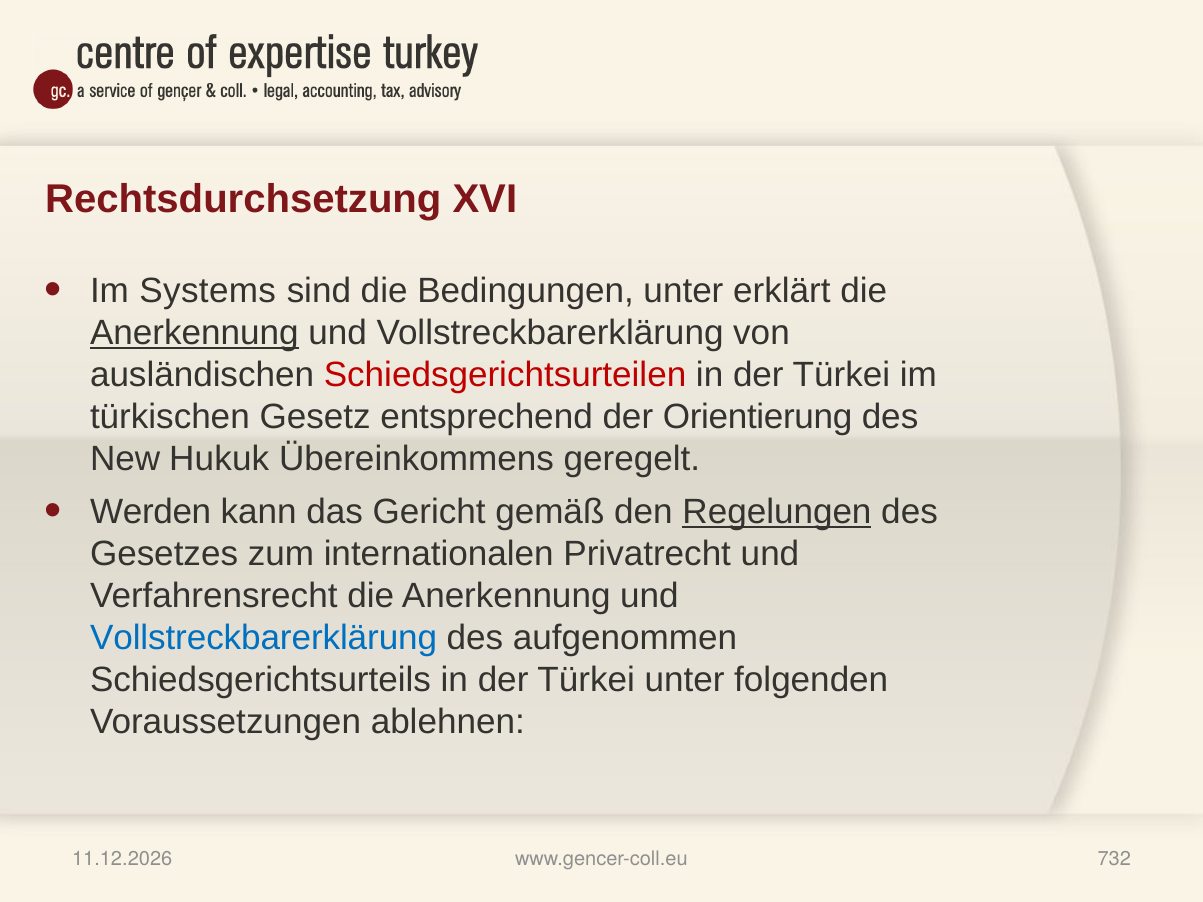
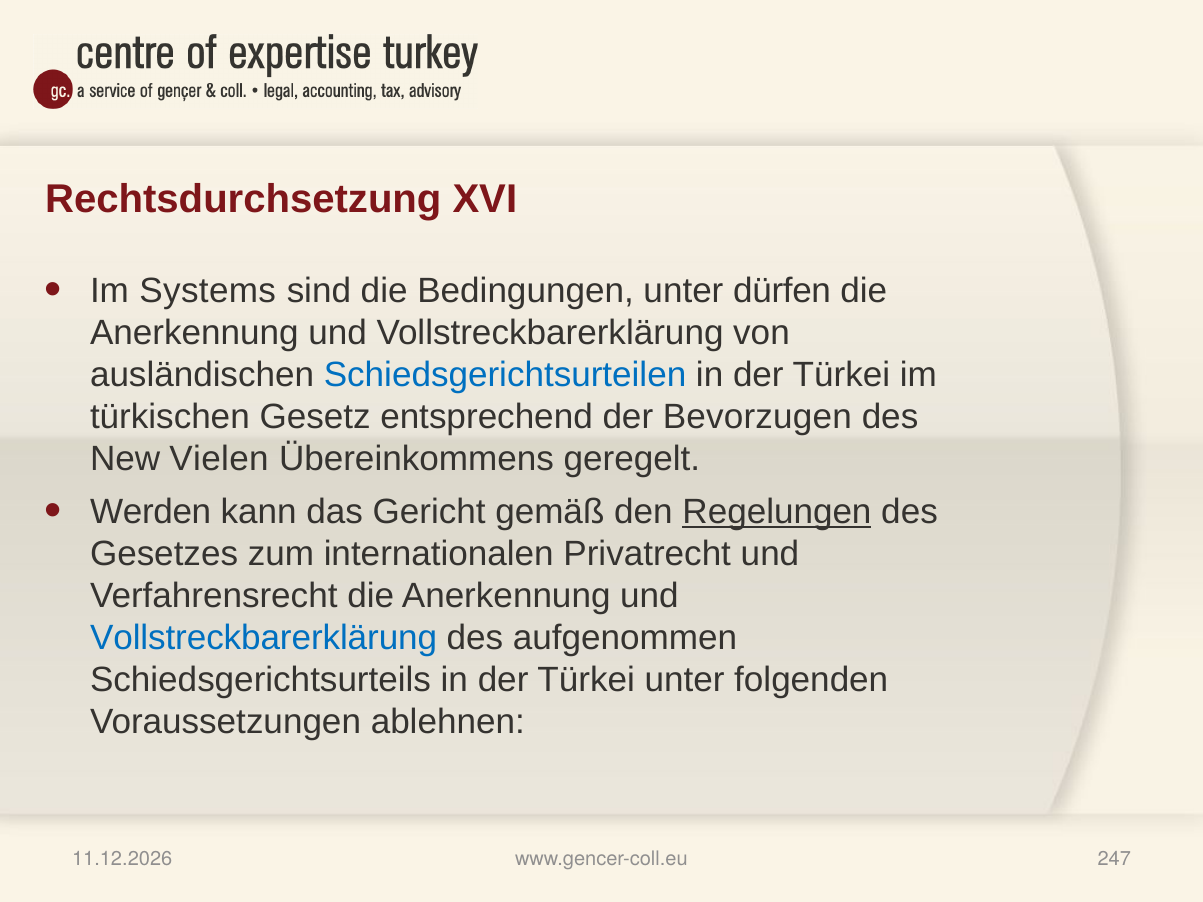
erklärt: erklärt -> dürfen (782, 291)
Anerkennung underline: present -> none (194, 333)
Schiedsgerichtsurteilen colour: red -> blue (505, 375)
Orientierung: Orientierung -> Bevorzugen (757, 417)
Hukuk: Hukuk -> Vielen (219, 460)
732: 732 -> 247 (1114, 859)
